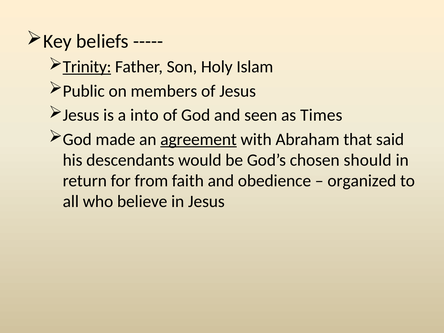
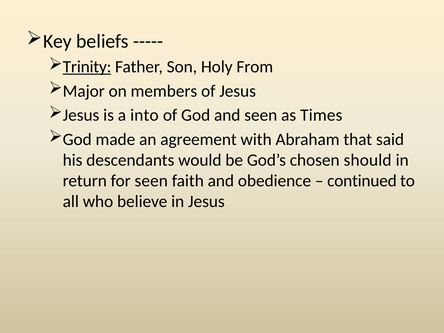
Islam: Islam -> From (255, 67)
Public: Public -> Major (84, 91)
agreement underline: present -> none (199, 139)
for from: from -> seen (151, 181)
organized: organized -> continued (362, 181)
